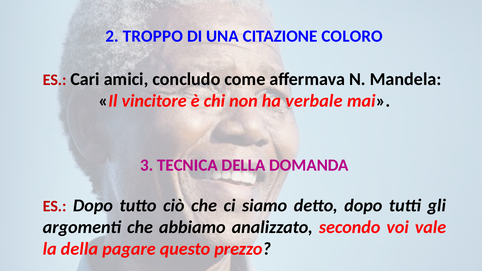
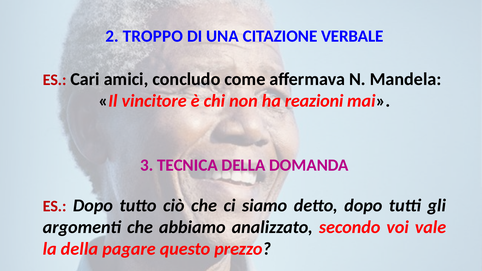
COLORO: COLORO -> VERBALE (352, 36)
verbale: verbale -> reazioni (314, 101)
